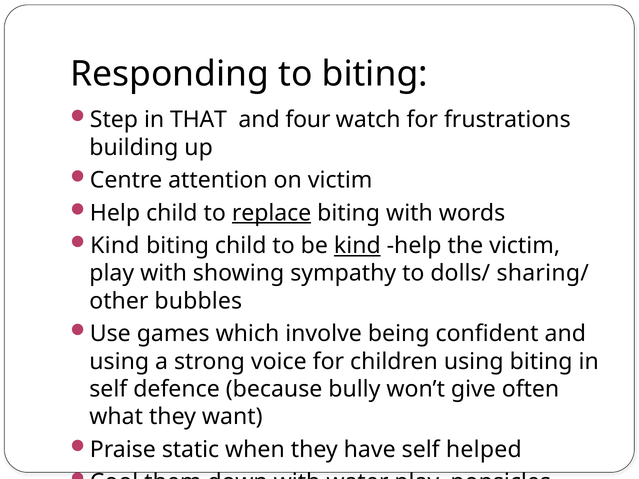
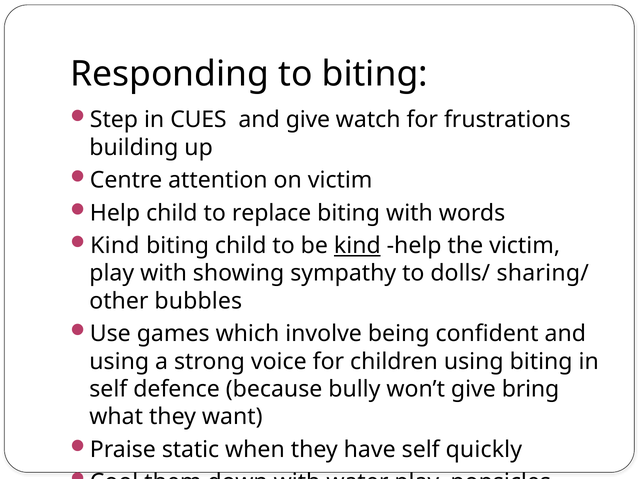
THAT: THAT -> CUES (198, 120)
and four: four -> give (308, 120)
replace underline: present -> none (272, 213)
often: often -> bring (531, 389)
helped: helped -> quickly (484, 450)
